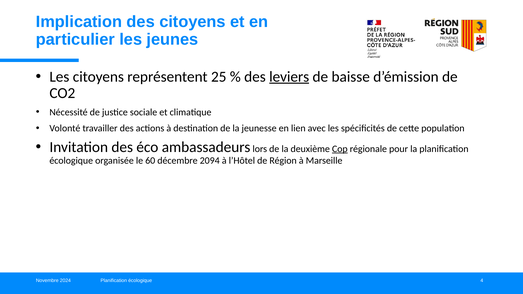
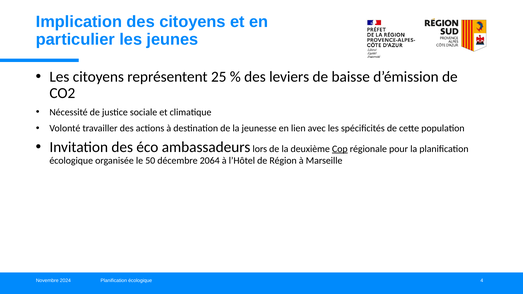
leviers underline: present -> none (289, 77)
60: 60 -> 50 (150, 161)
2094: 2094 -> 2064 (210, 161)
